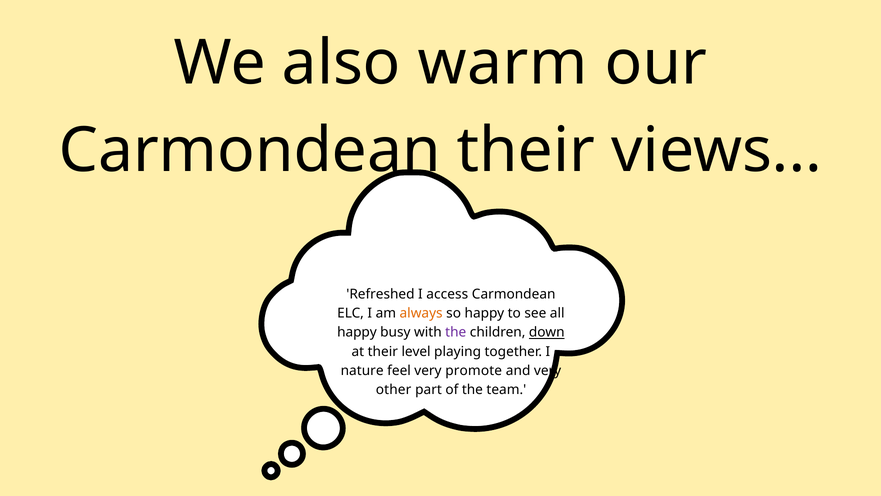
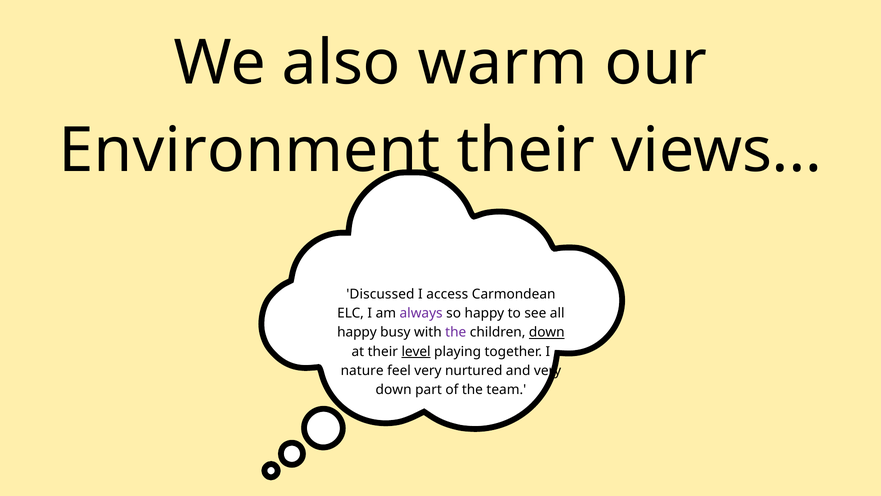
Carmondean: Carmondean -> Environment (250, 150)
Refreshed: Refreshed -> Discussed (380, 294)
always colour: orange -> purple (421, 313)
level underline: none -> present (416, 351)
promote: promote -> nurtured (474, 370)
other: other -> down (394, 389)
